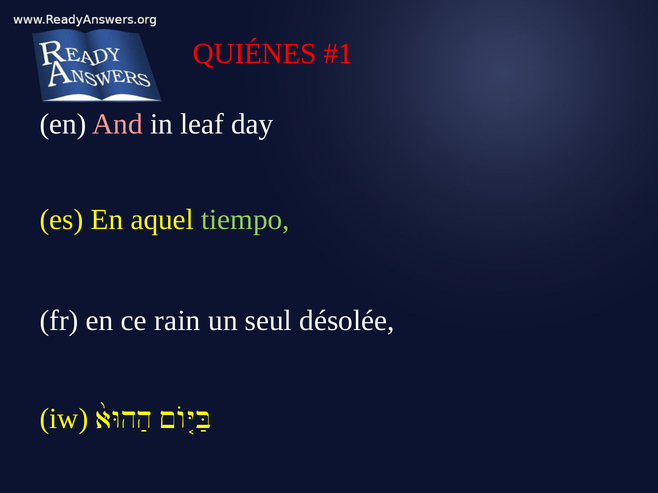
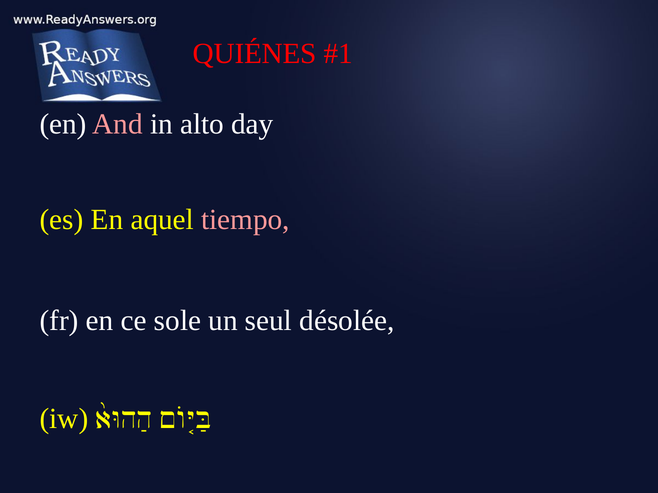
leaf: leaf -> alto (202, 124)
tiempo colour: light green -> pink (245, 220)
rain: rain -> sole (178, 321)
